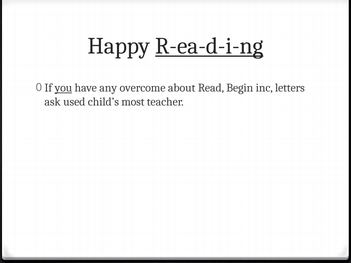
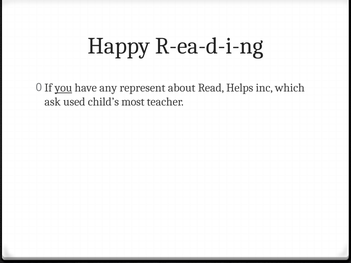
R-ea-d-i-ng underline: present -> none (209, 46)
overcome: overcome -> represent (143, 88)
Begin: Begin -> Helps (240, 88)
letters: letters -> which (290, 88)
